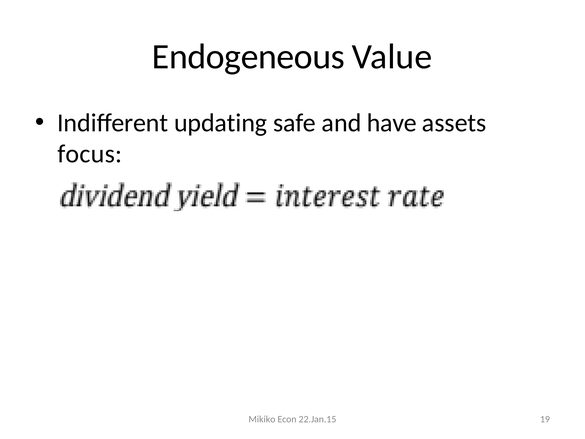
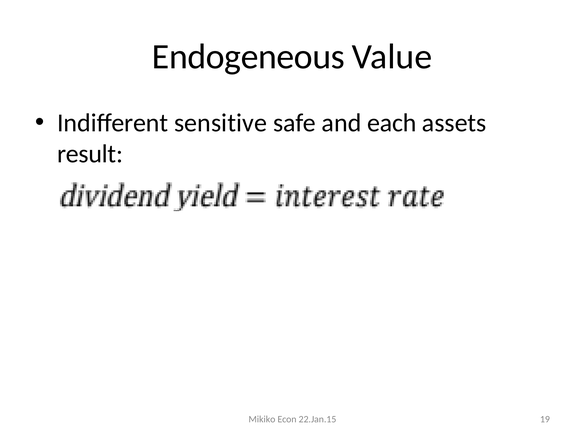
updating: updating -> sensitive (220, 123)
have: have -> each (392, 123)
focus: focus -> result (90, 154)
